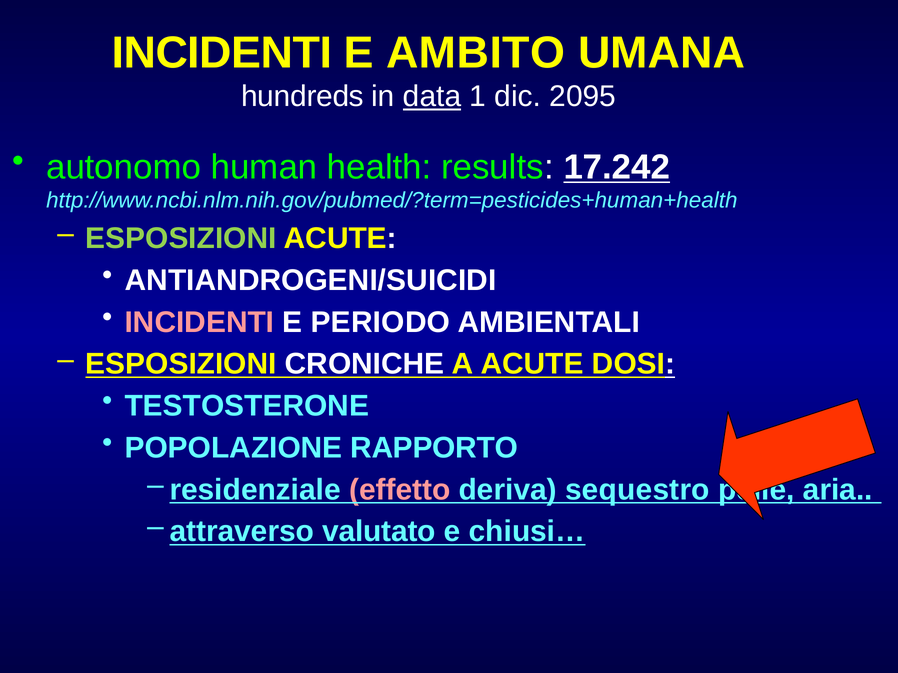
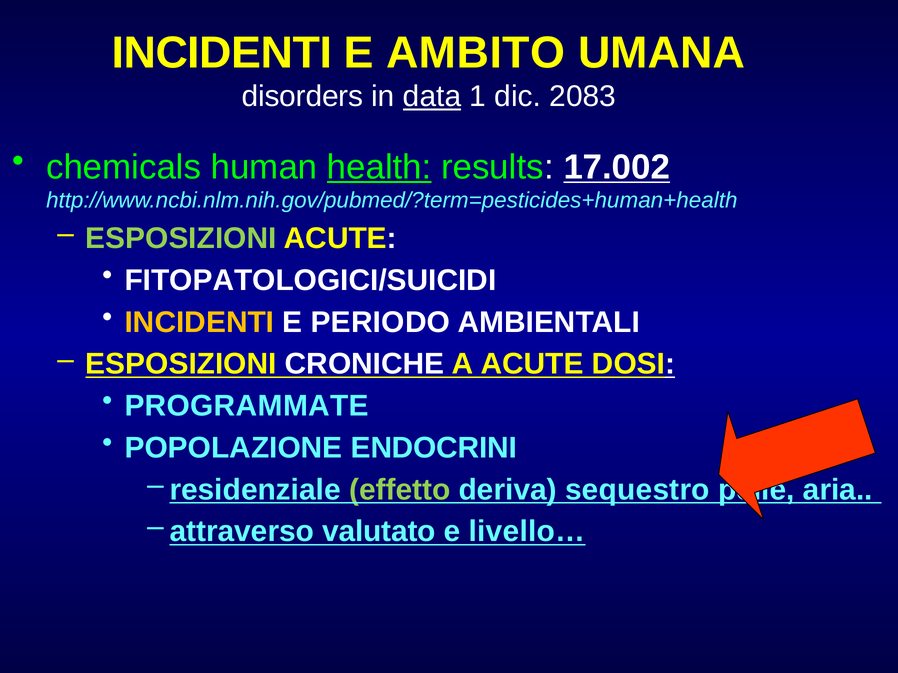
hundreds: hundreds -> disorders (302, 97)
2095: 2095 -> 2083 (583, 97)
autonomo: autonomo -> chemicals (124, 167)
health underline: none -> present (379, 167)
17.242: 17.242 -> 17.002 (617, 167)
ANTIANDROGENI/SUICIDI: ANTIANDROGENI/SUICIDI -> FITOPATOLOGICI/SUICIDI (311, 281)
INCIDENTI colour: pink -> yellow (199, 322)
TESTOSTERONE: TESTOSTERONE -> PROGRAMMATE (247, 406)
RAPPORTO: RAPPORTO -> ENDOCRINI (434, 448)
effetto colour: pink -> light green (400, 490)
chiusi…: chiusi… -> livello… (527, 532)
